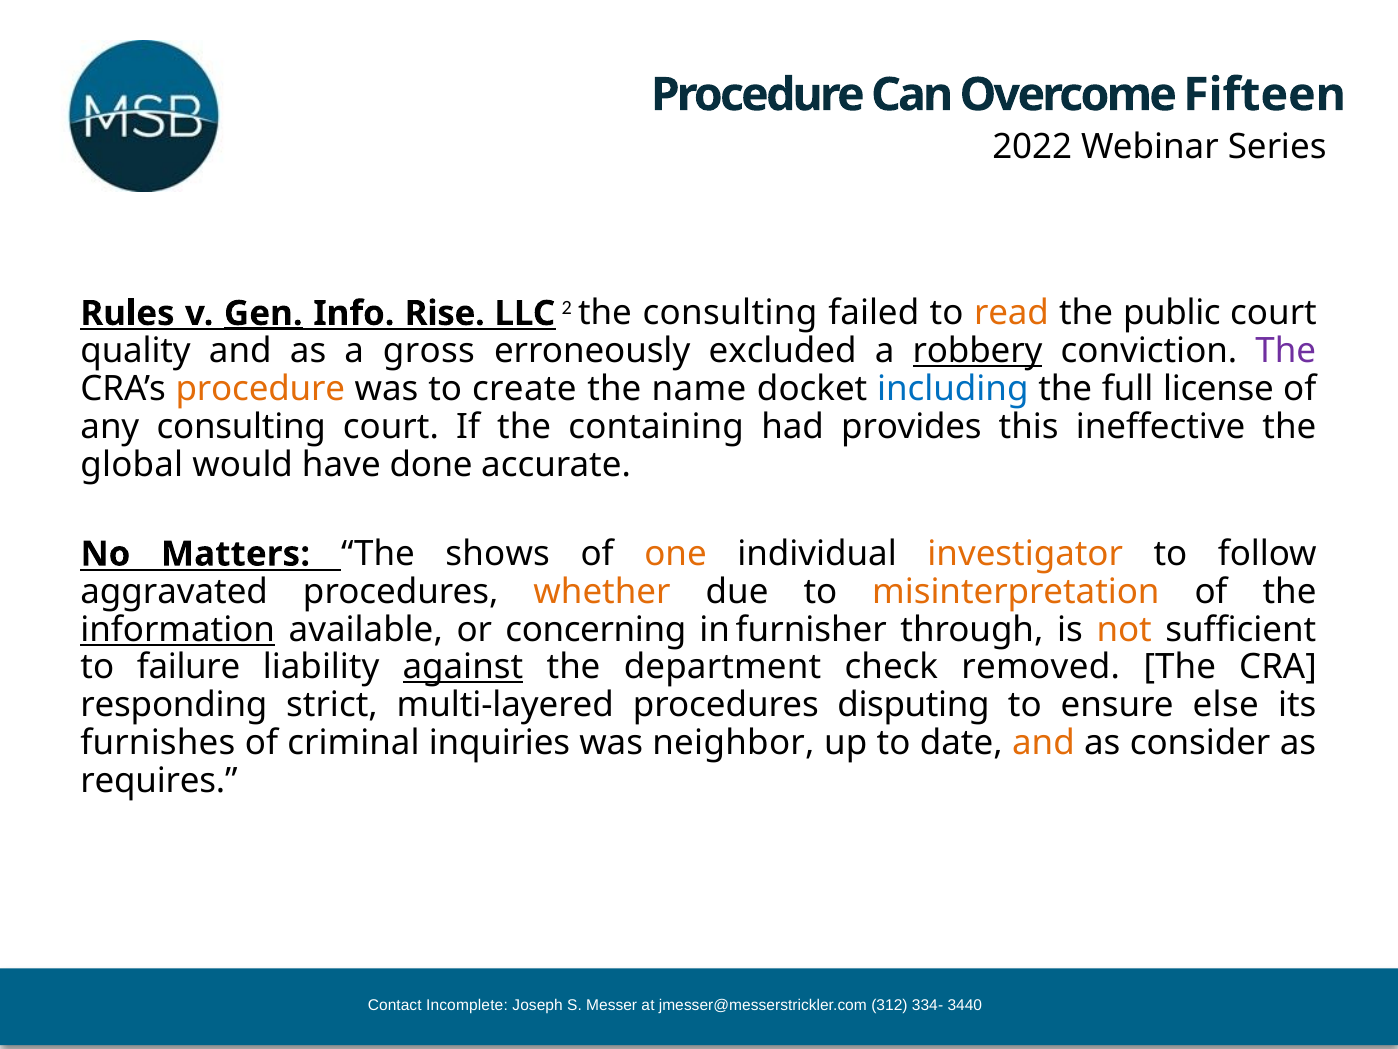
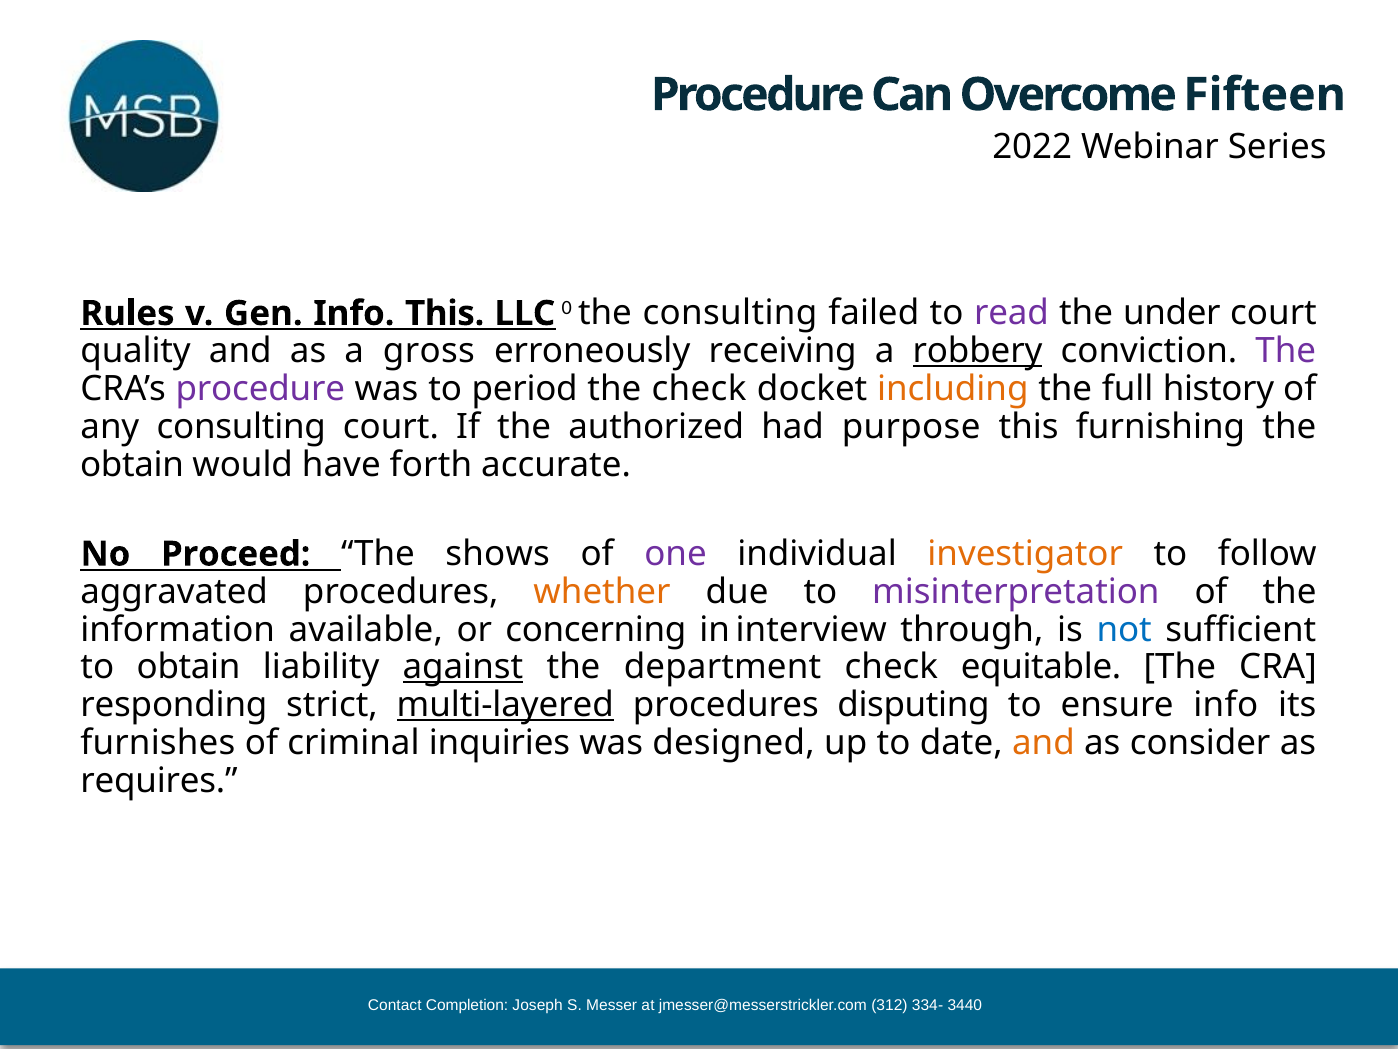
Gen underline: present -> none (263, 313)
Info Rise: Rise -> This (445, 313)
2: 2 -> 0 (567, 308)
read colour: orange -> purple (1011, 313)
public: public -> under (1172, 313)
excluded: excluded -> receiving (783, 351)
procedure colour: orange -> purple (260, 389)
create: create -> period (525, 389)
the name: name -> check (699, 389)
including colour: blue -> orange (953, 389)
license: license -> history (1218, 389)
containing: containing -> authorized (656, 427)
provides: provides -> purpose (911, 427)
ineffective: ineffective -> furnishing (1161, 427)
global: global -> obtain (132, 464)
done: done -> forth (431, 464)
Matters: Matters -> Proceed (236, 554)
one colour: orange -> purple (676, 554)
misinterpretation colour: orange -> purple (1016, 592)
information underline: present -> none (178, 629)
furnisher: furnisher -> interview (811, 629)
not colour: orange -> blue (1124, 629)
to failure: failure -> obtain (189, 667)
removed: removed -> equitable (1041, 667)
multi-layered underline: none -> present (505, 705)
ensure else: else -> info (1226, 705)
neighbor: neighbor -> designed (733, 743)
Incomplete: Incomplete -> Completion (467, 1005)
